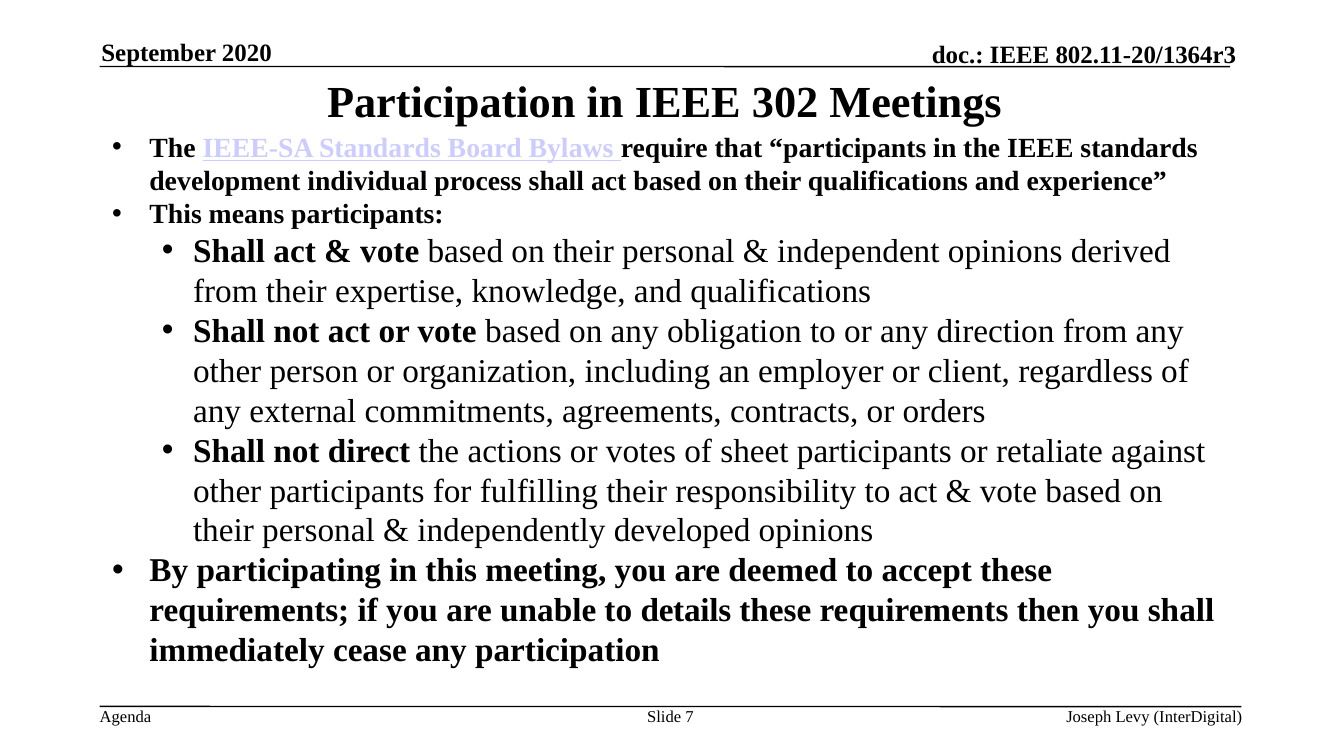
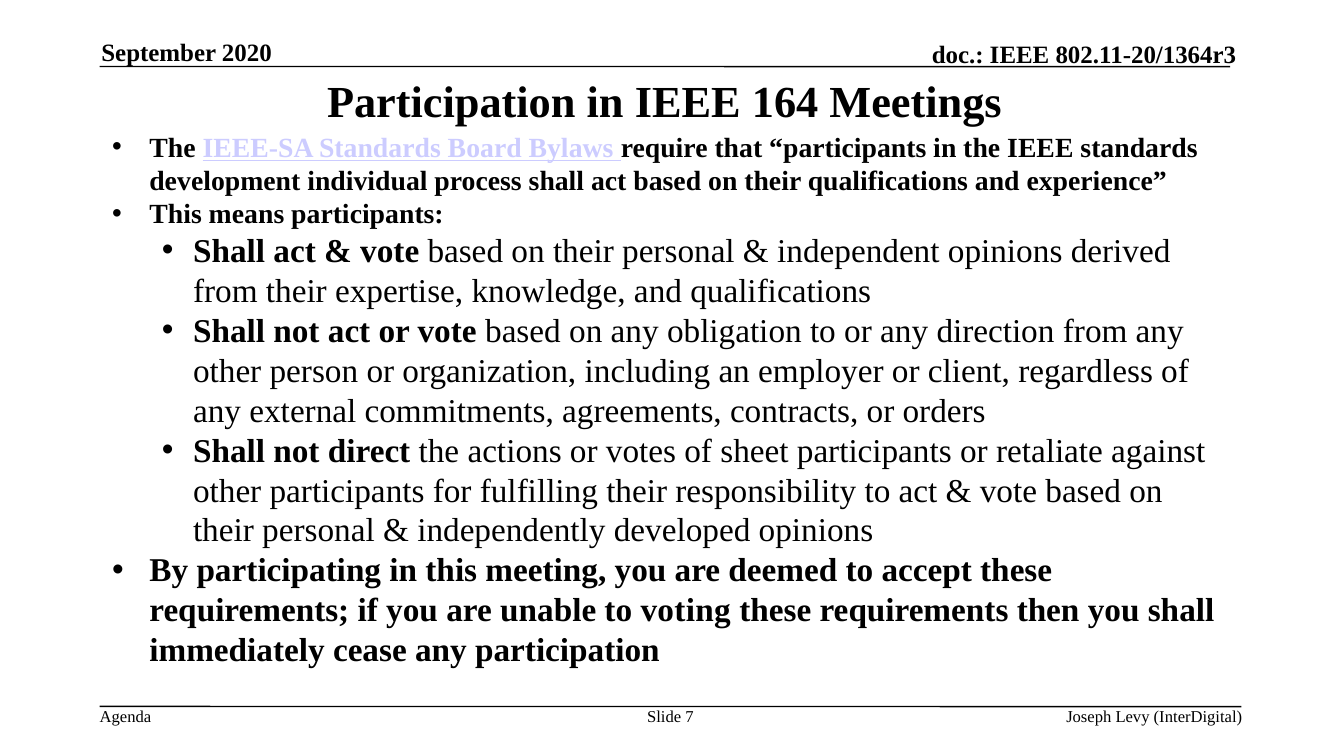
302: 302 -> 164 (785, 103)
details: details -> voting (686, 611)
